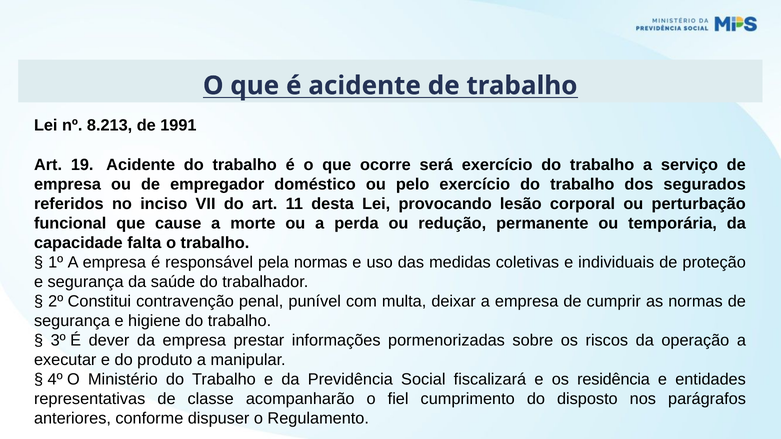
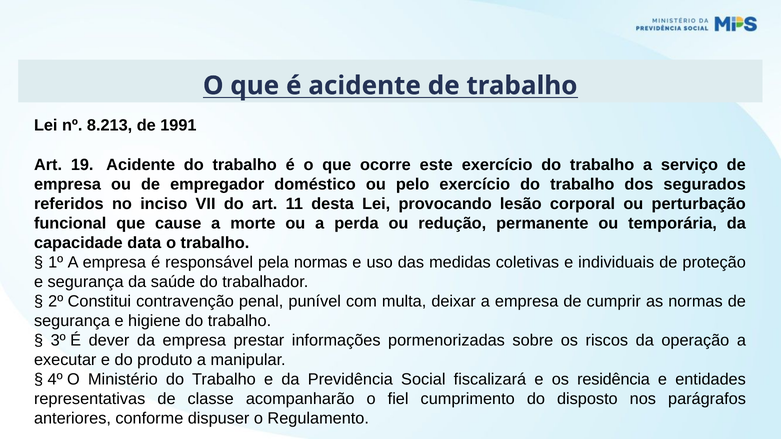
será: será -> este (436, 165)
falta: falta -> data (144, 243)
